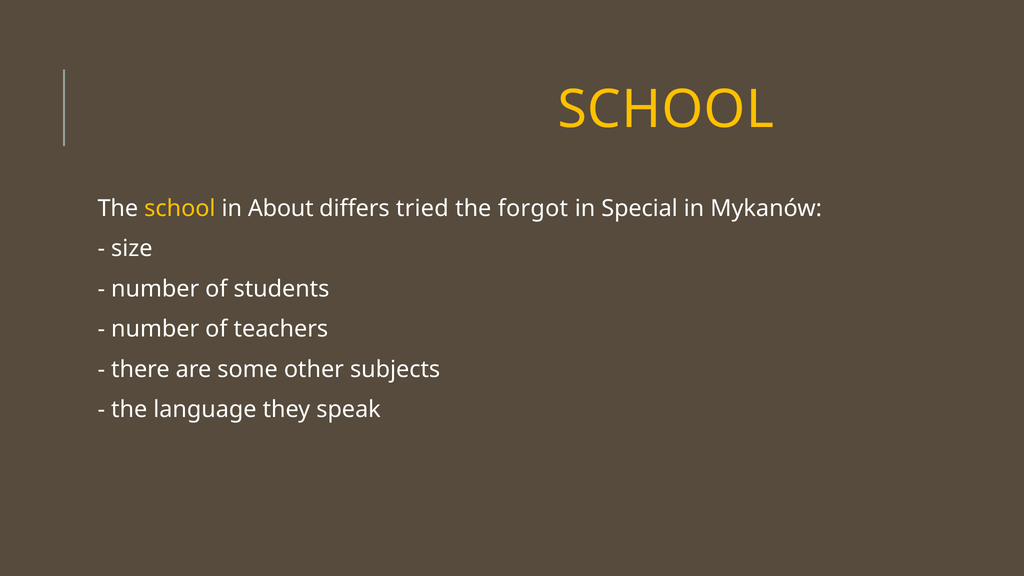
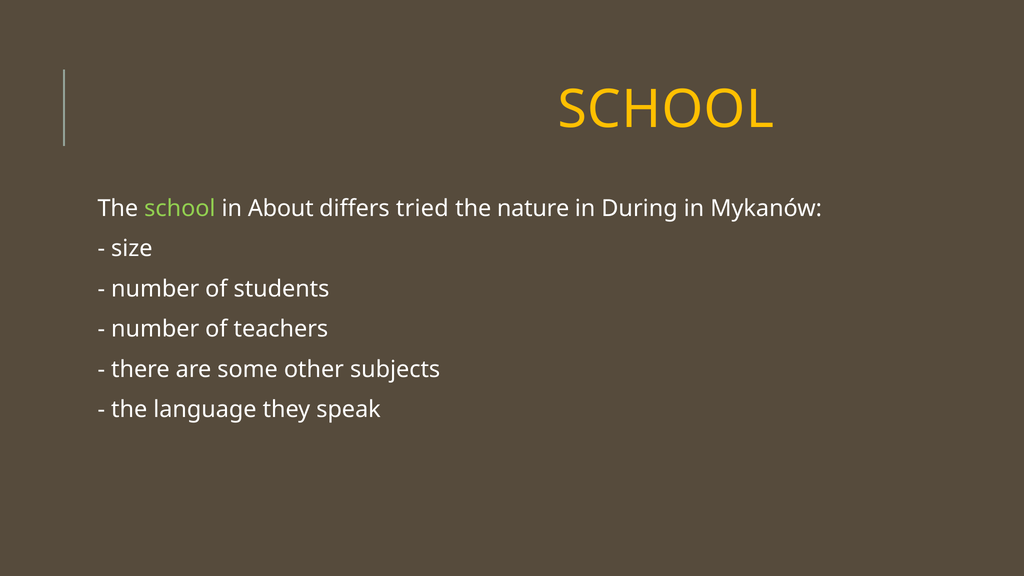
school colour: yellow -> light green (180, 208)
forgot: forgot -> nature (533, 208)
Special: Special -> During (640, 208)
